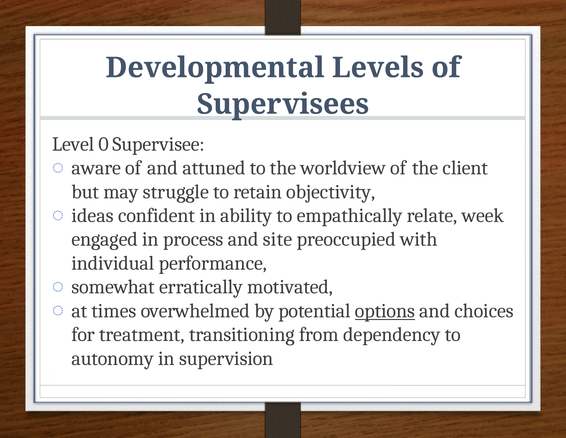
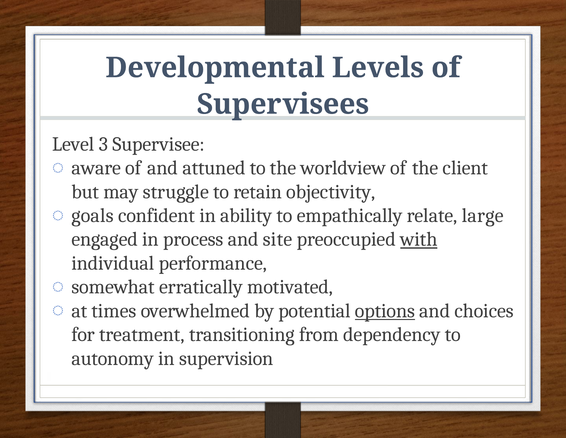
0: 0 -> 3 (103, 144)
ideas: ideas -> goals (93, 215)
week: week -> large (483, 215)
with underline: none -> present (419, 239)
